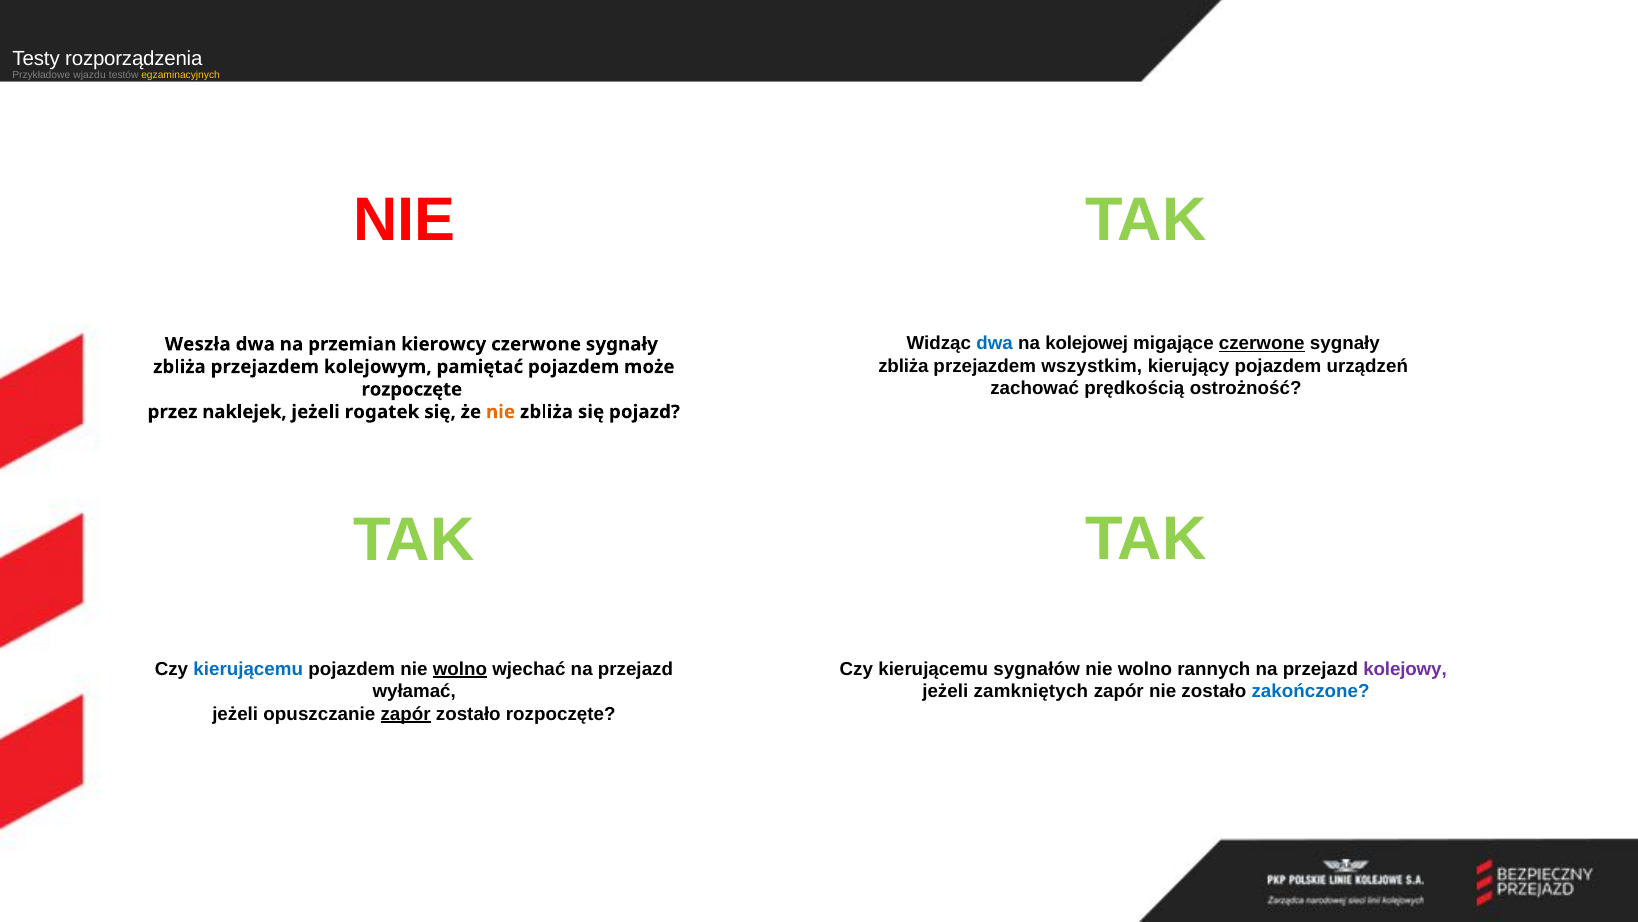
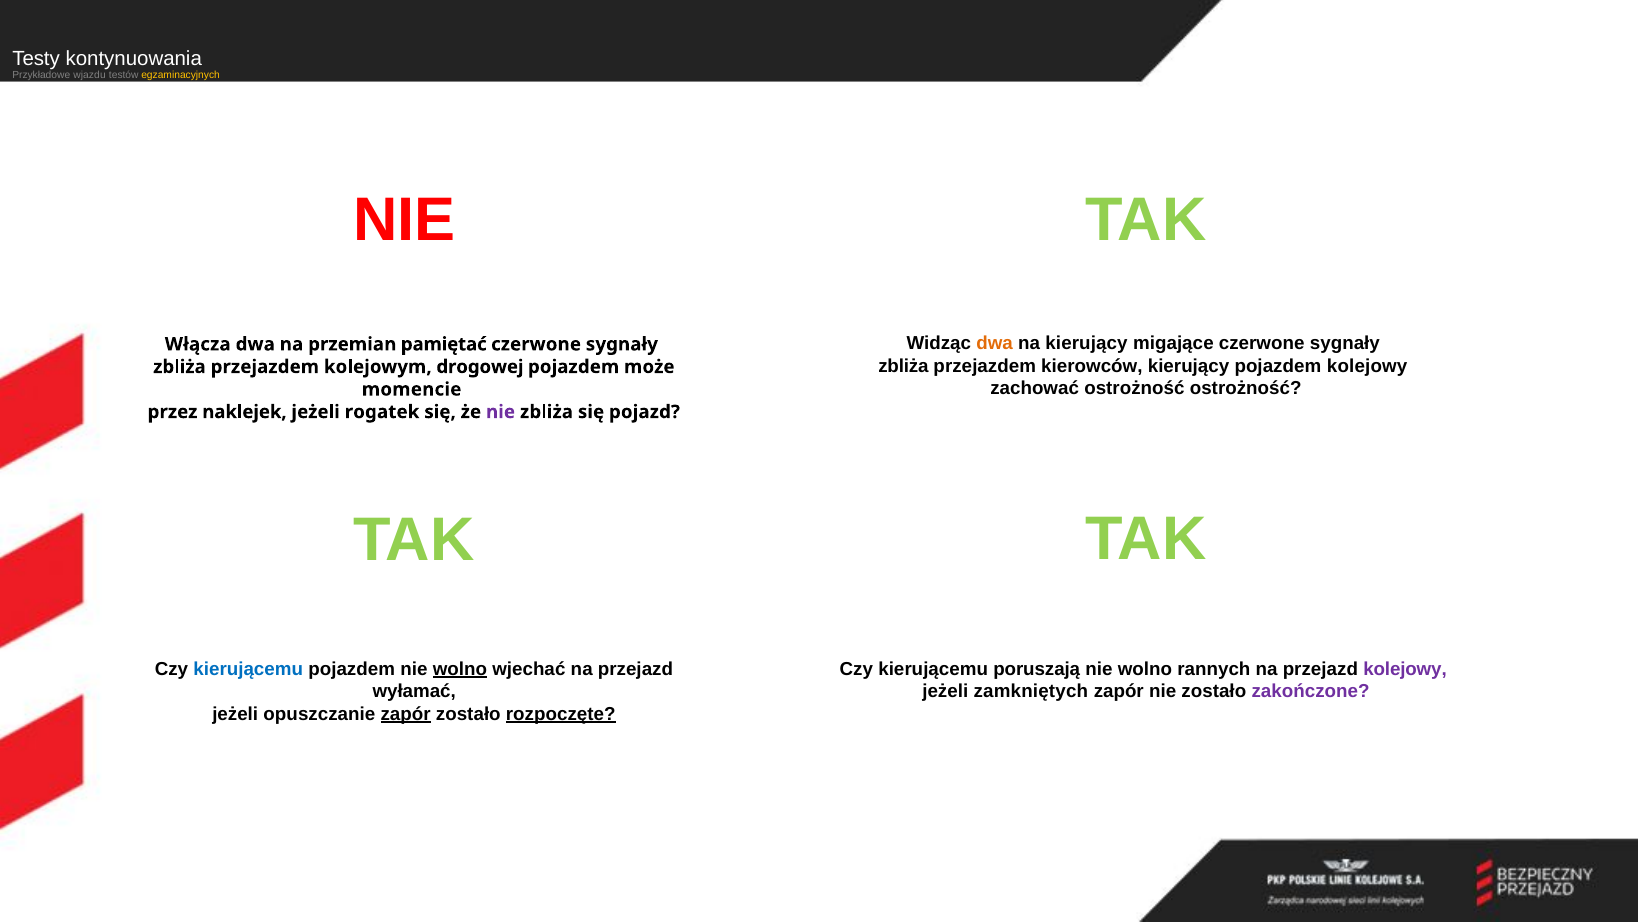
rozporządzenia: rozporządzenia -> kontynuowania (134, 59)
dwa colour: blue -> orange (995, 343)
na kolejowej: kolejowej -> kierujący (1087, 343)
czerwone underline: present -> none (1262, 343)
Weszła: Weszła -> Włącza (198, 344)
kierowcy: kierowcy -> pamiętać (444, 344)
wszystkim: wszystkim -> kierowców (1092, 366)
pojazdem urządzeń: urządzeń -> kolejowy (1367, 366)
pamiętać: pamiętać -> drogowej (480, 367)
zachować prędkością: prędkością -> ostrożność (1134, 388)
rozpoczęte: rozpoczęte -> momencie (412, 389)
nie colour: orange -> purple (501, 412)
sygnałów: sygnałów -> poruszają (1037, 668)
zakończone colour: blue -> purple (1311, 691)
rozpoczęte underline: none -> present (561, 713)
